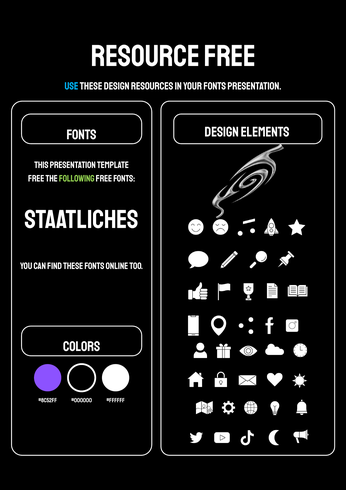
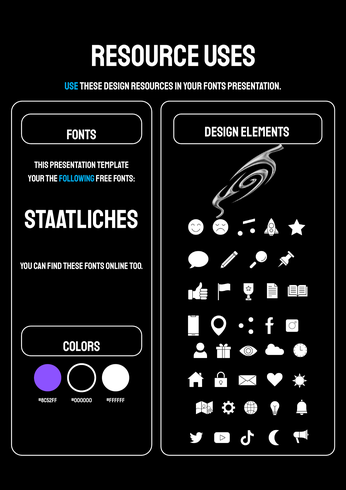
Resource Free: Free -> Uses (230, 56)
free: free -> your (36, 178)
following colour: light green -> light blue (77, 178)
